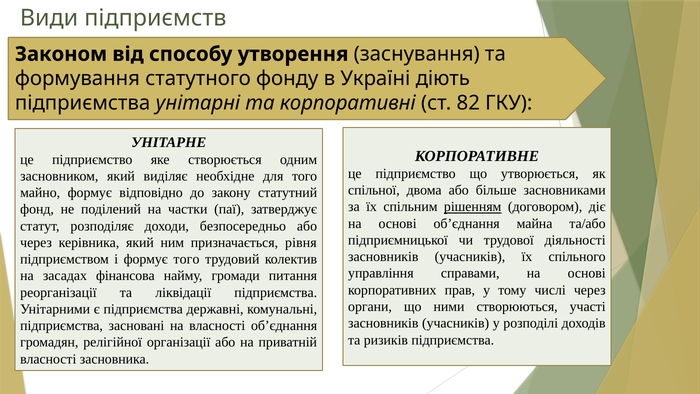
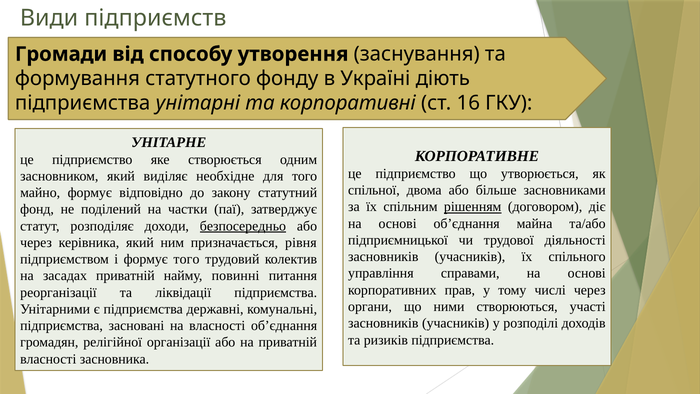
Законом: Законом -> Громади (61, 54)
82: 82 -> 16 (468, 103)
безпосередньо underline: none -> present (243, 226)
засадах фінансова: фінансова -> приватній (125, 276)
громади: громади -> повинні (236, 276)
